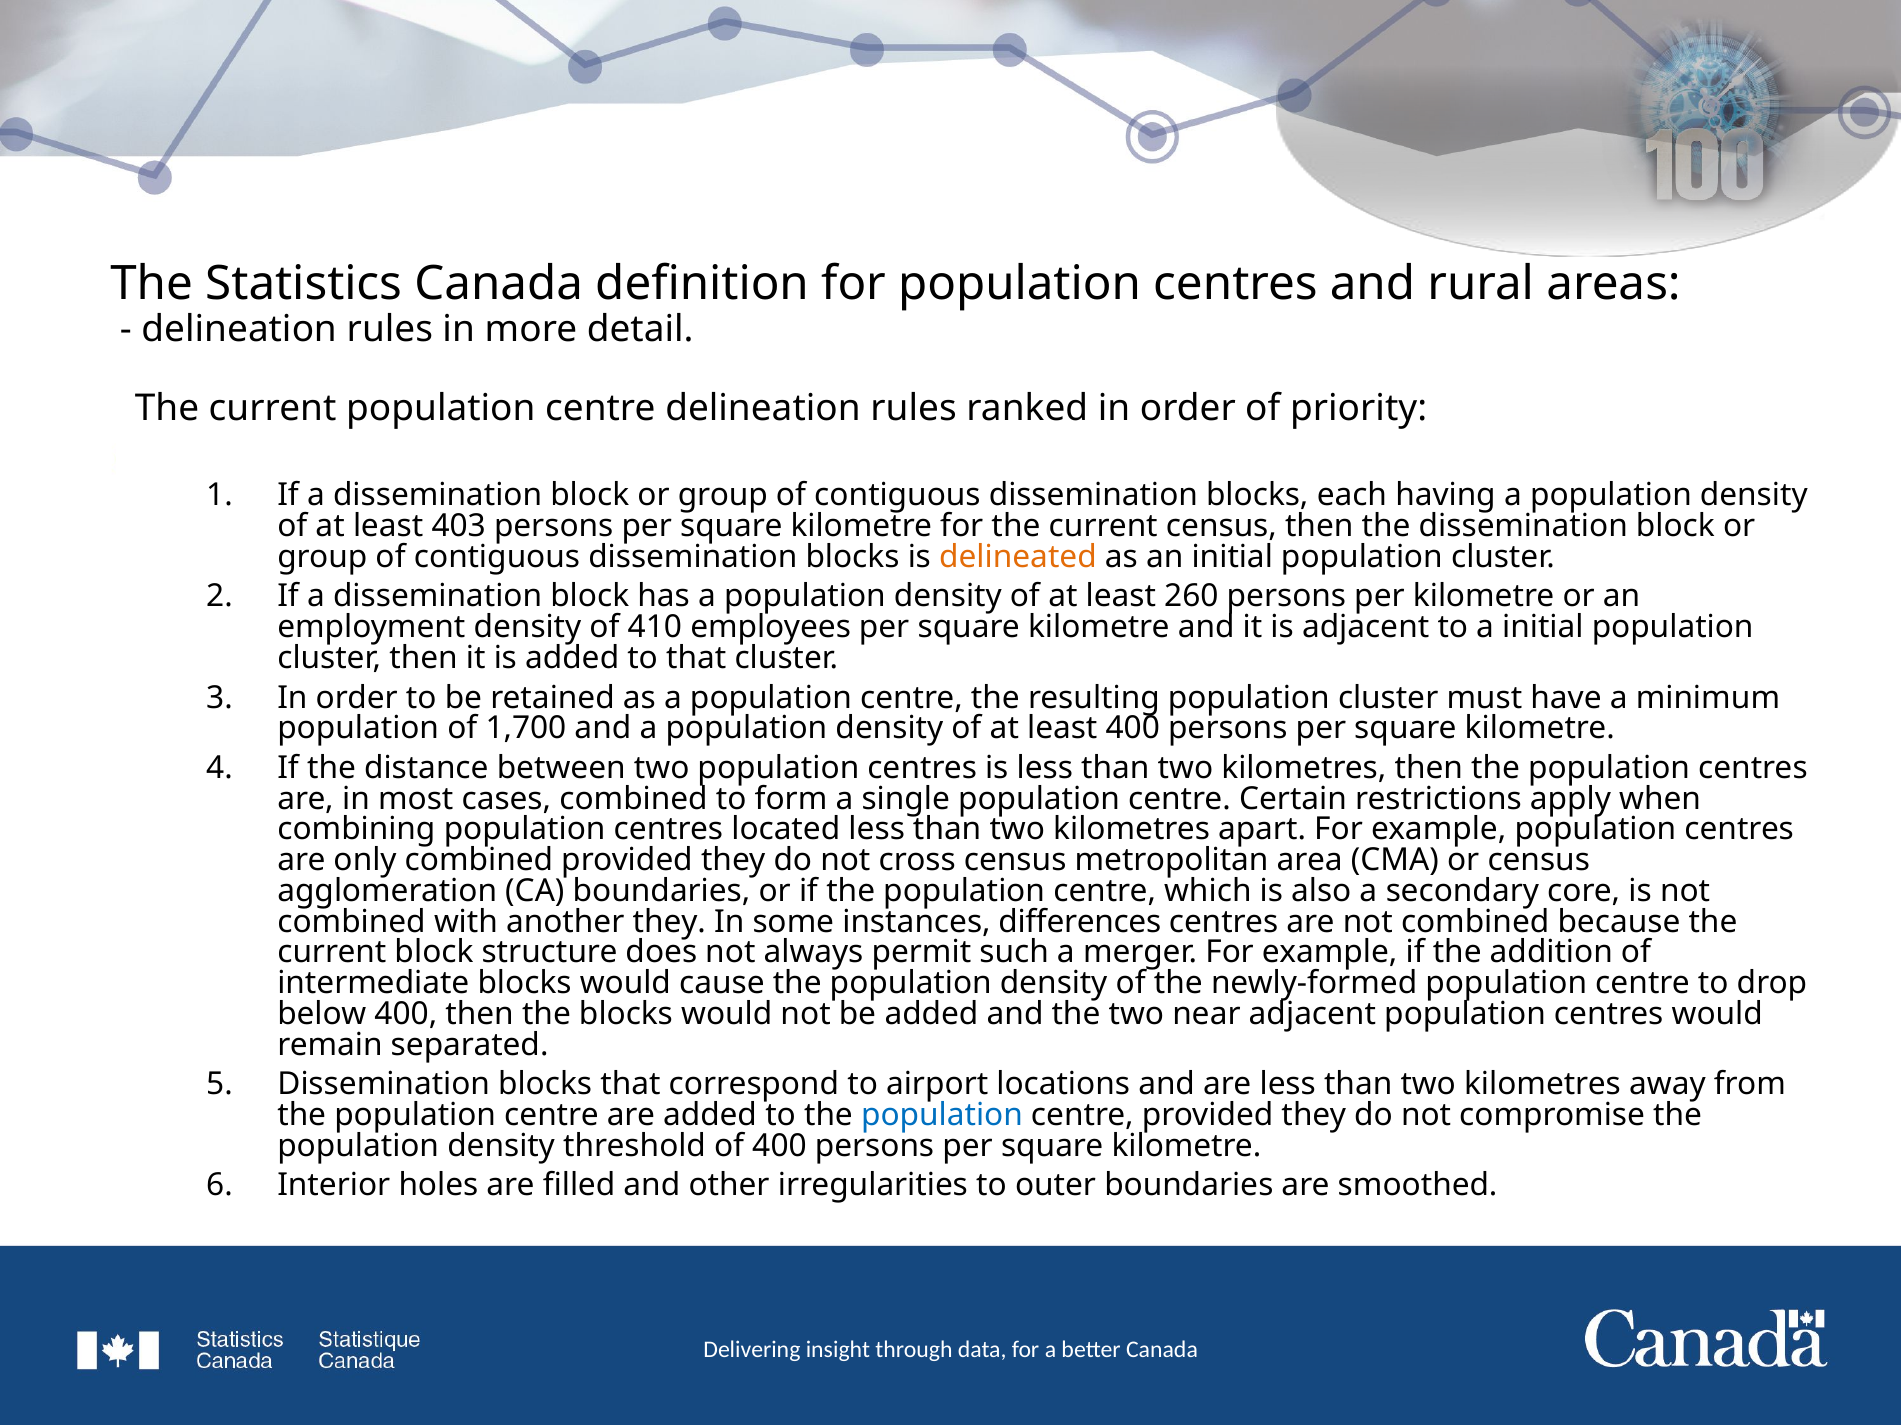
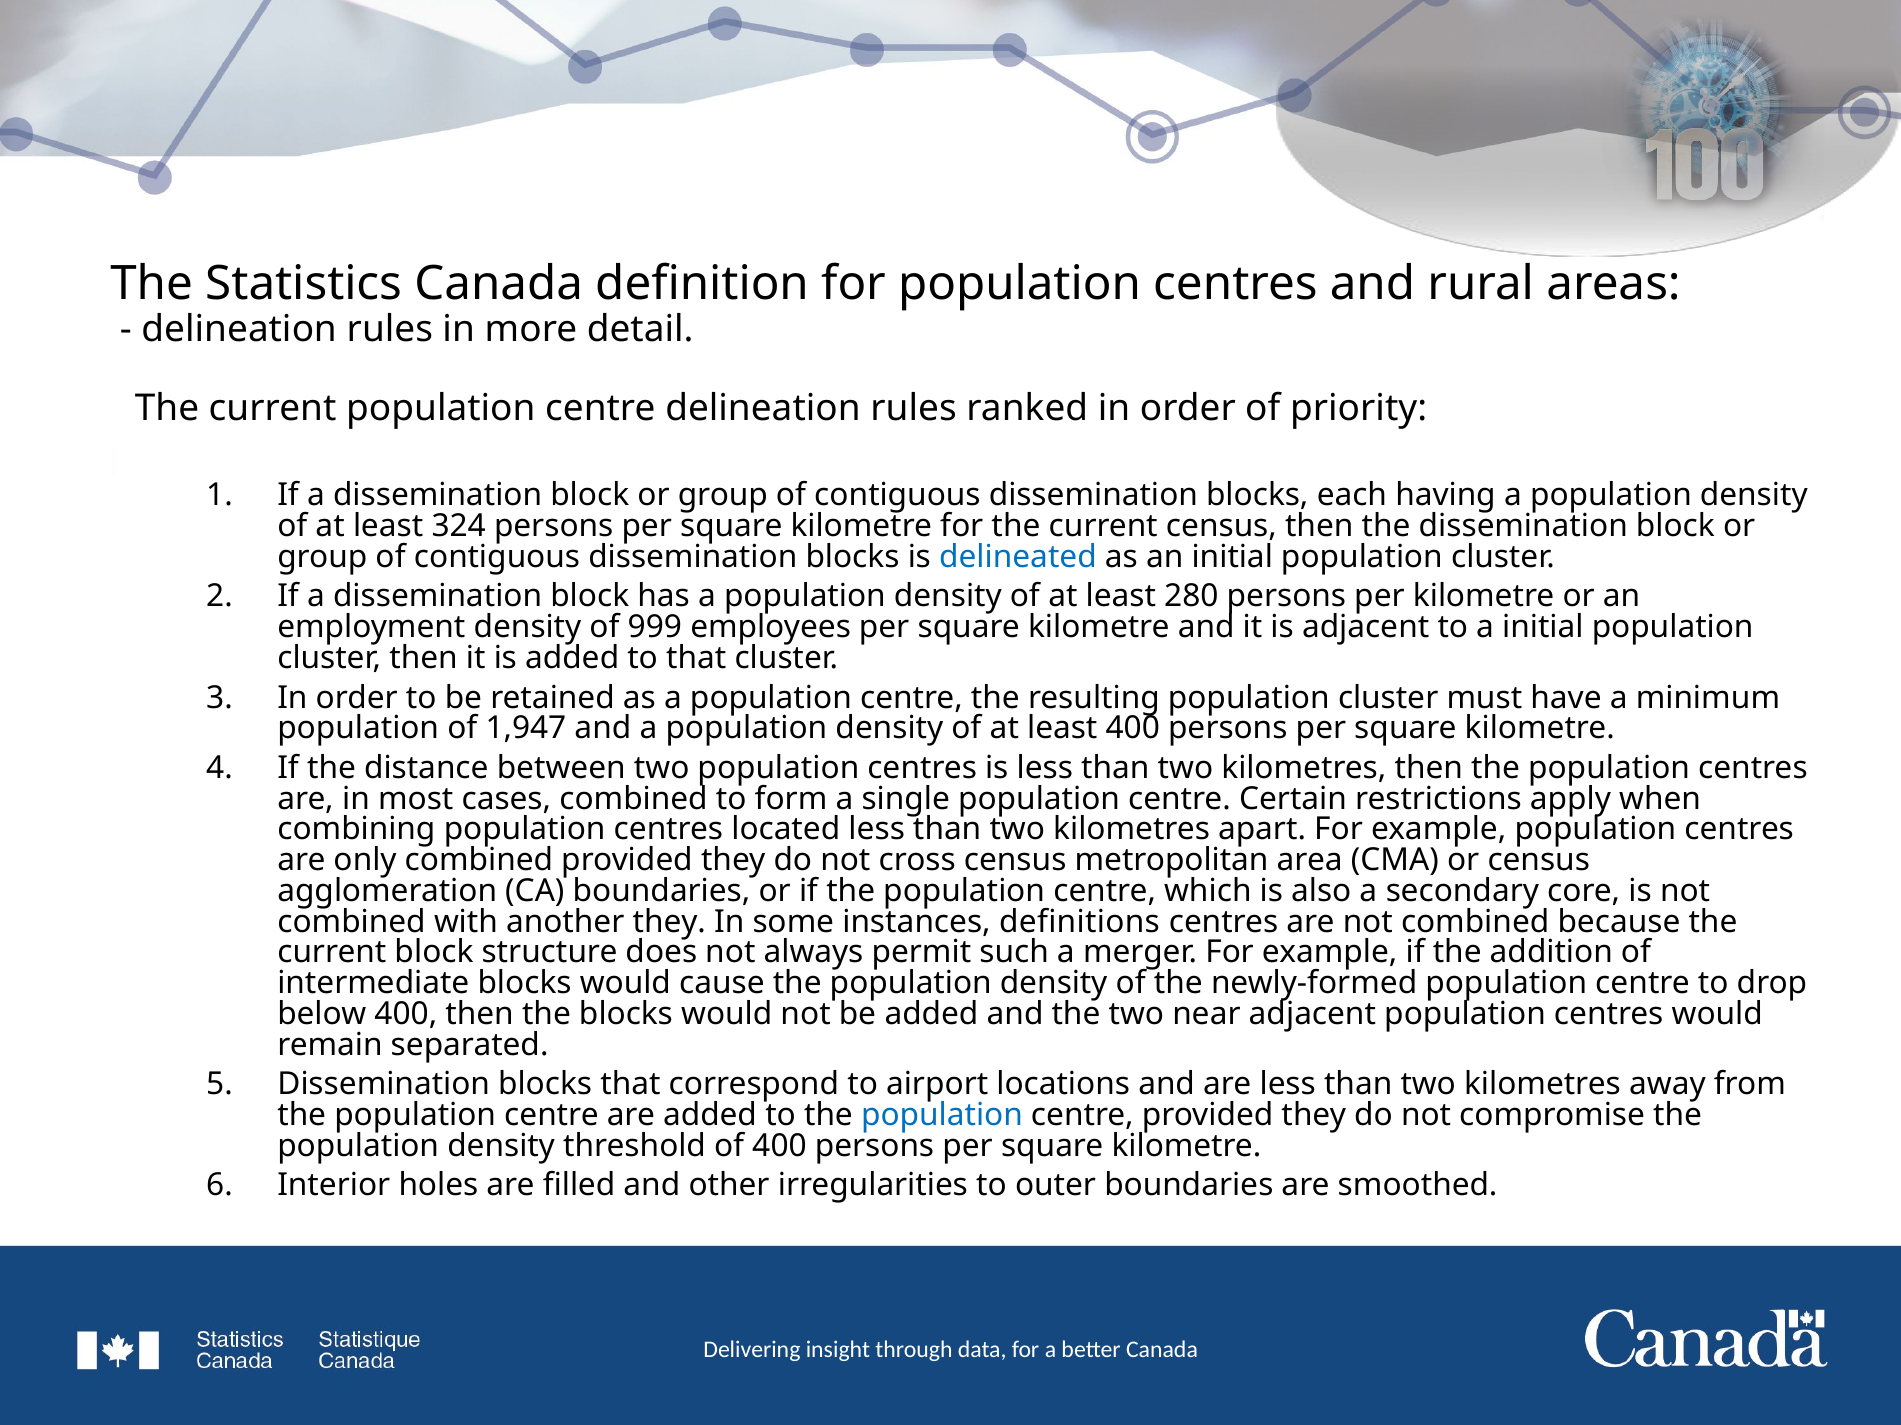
403: 403 -> 324 (459, 526)
delineated colour: orange -> blue (1018, 557)
260: 260 -> 280 (1191, 597)
410: 410 -> 999 (655, 628)
1,700: 1,700 -> 1,947 (526, 729)
differences: differences -> definitions (1079, 922)
